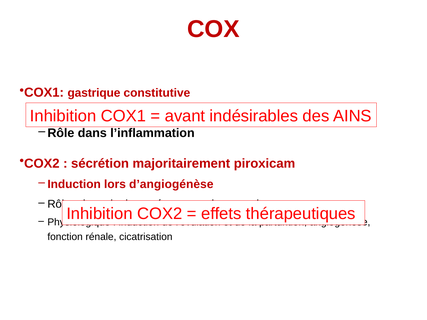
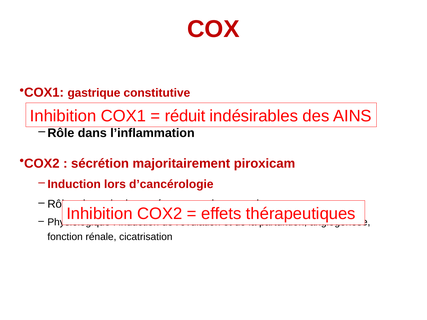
avant: avant -> réduit (185, 116)
d’angiogénèse: d’angiogénèse -> d’cancérologie (171, 184)
